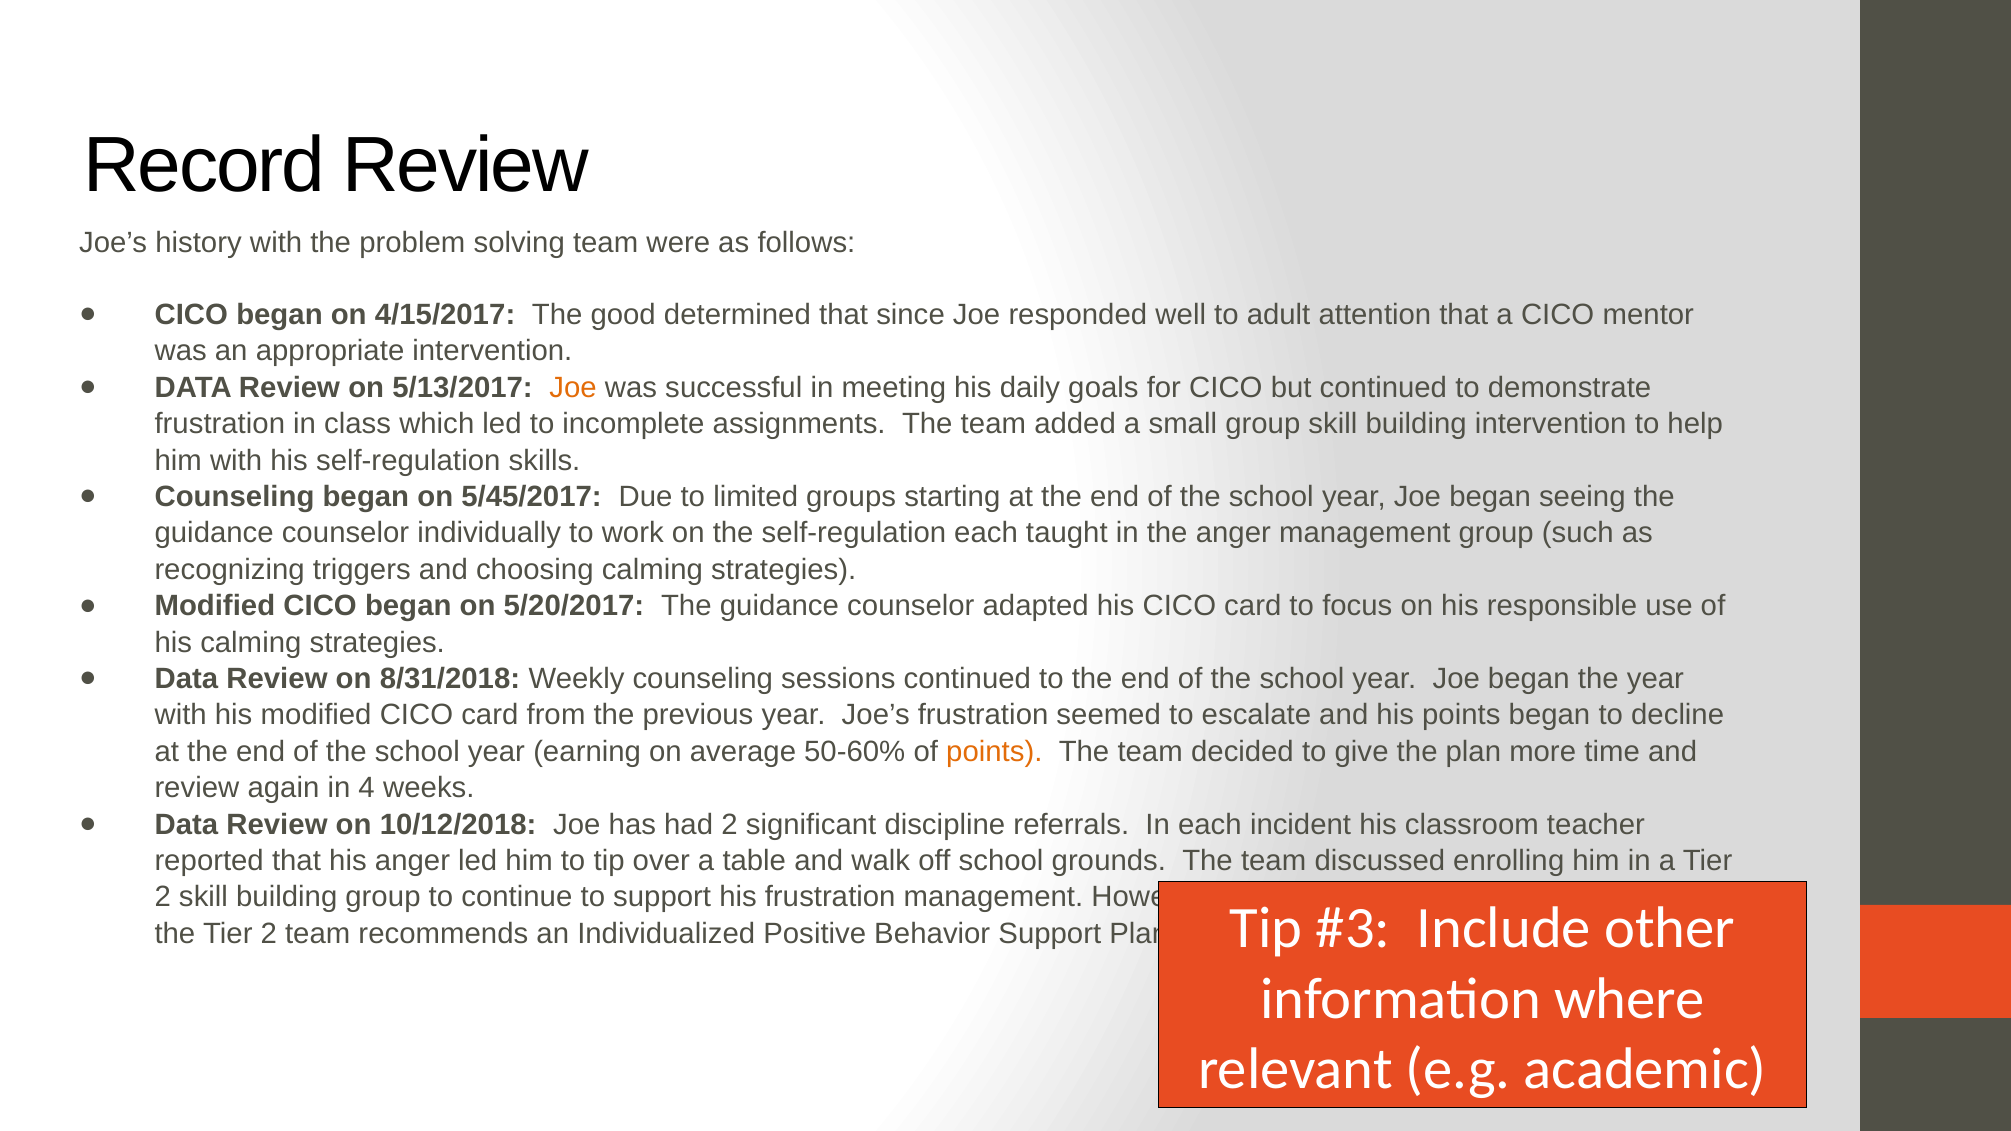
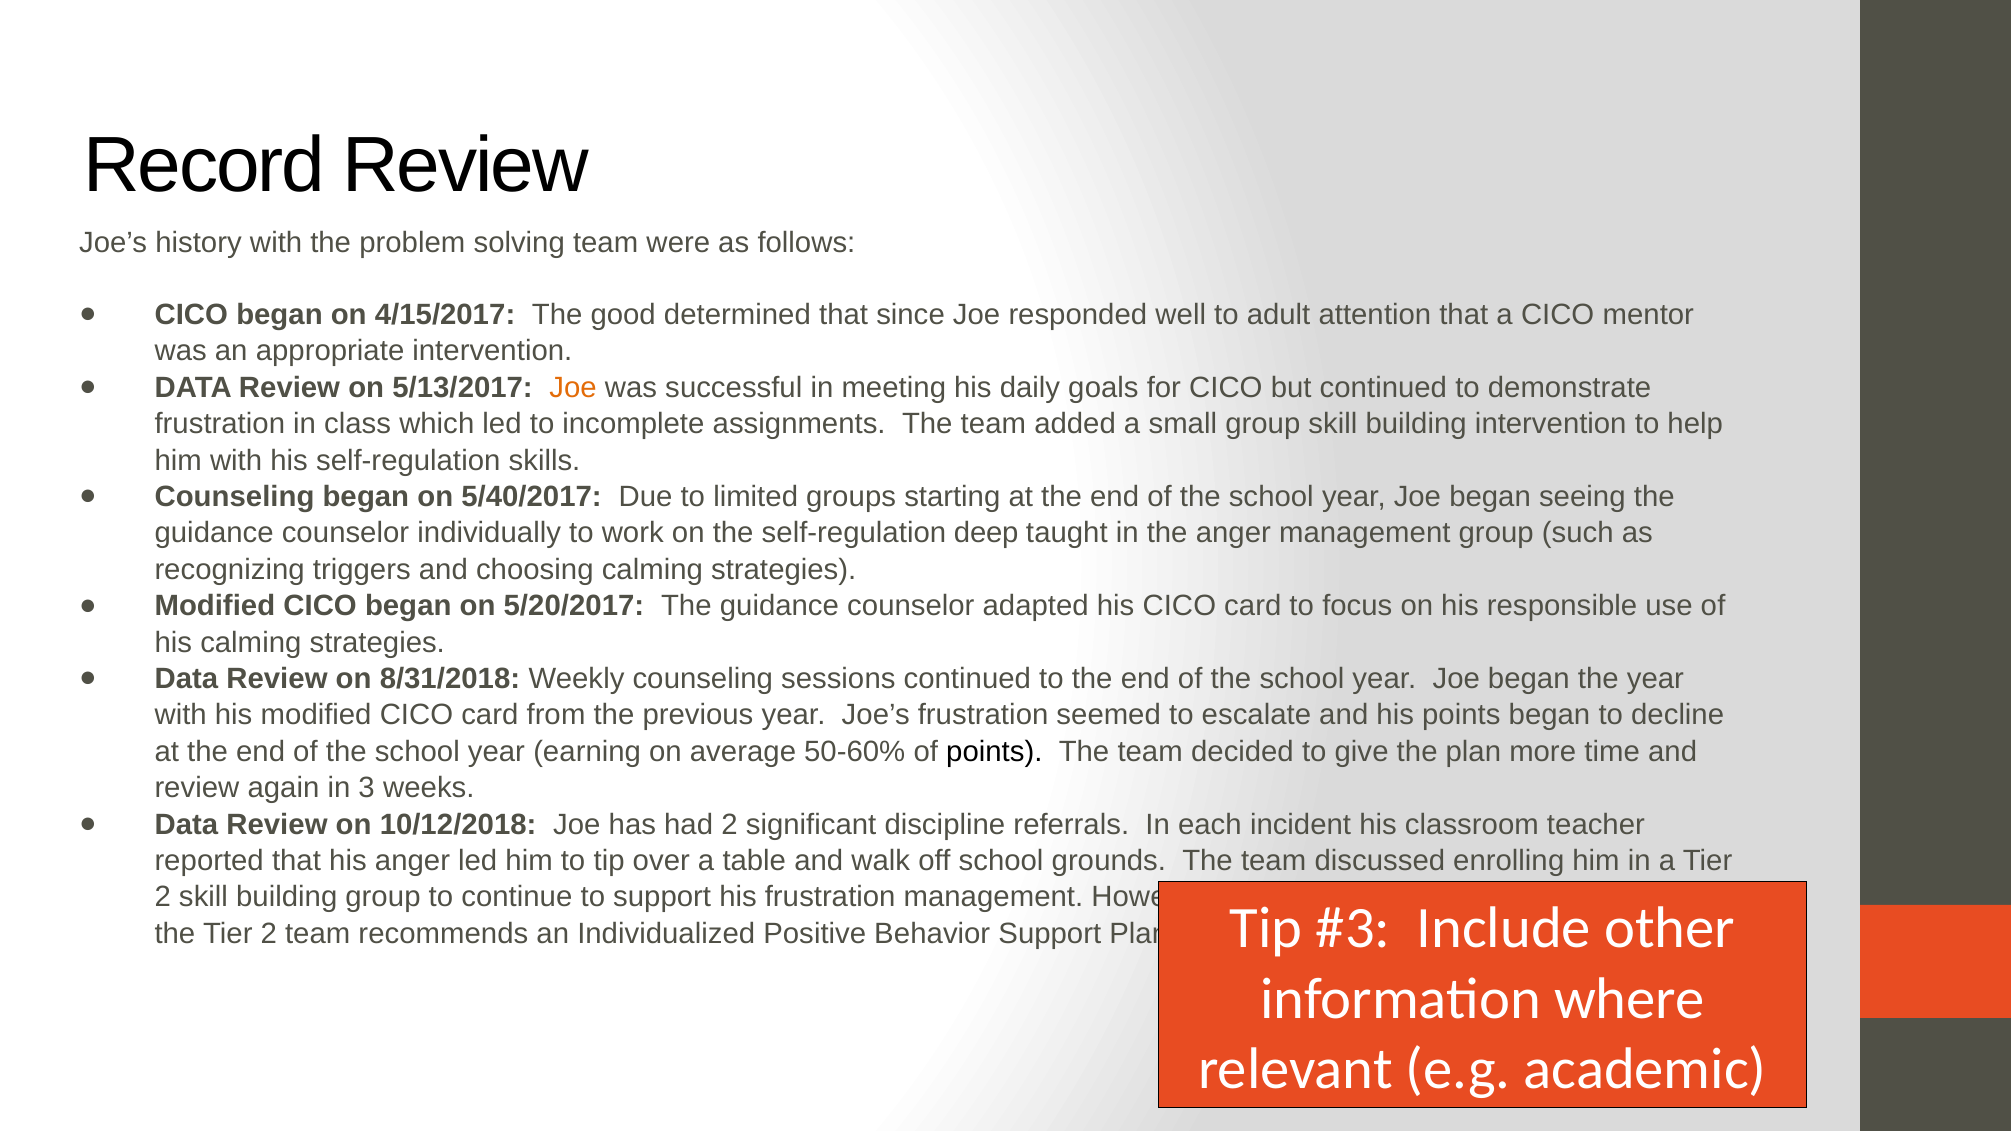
5/45/2017: 5/45/2017 -> 5/40/2017 (532, 497)
self-regulation each: each -> deep (986, 533)
points colour: orange -> black (994, 752)
4: 4 -> 3 (367, 788)
